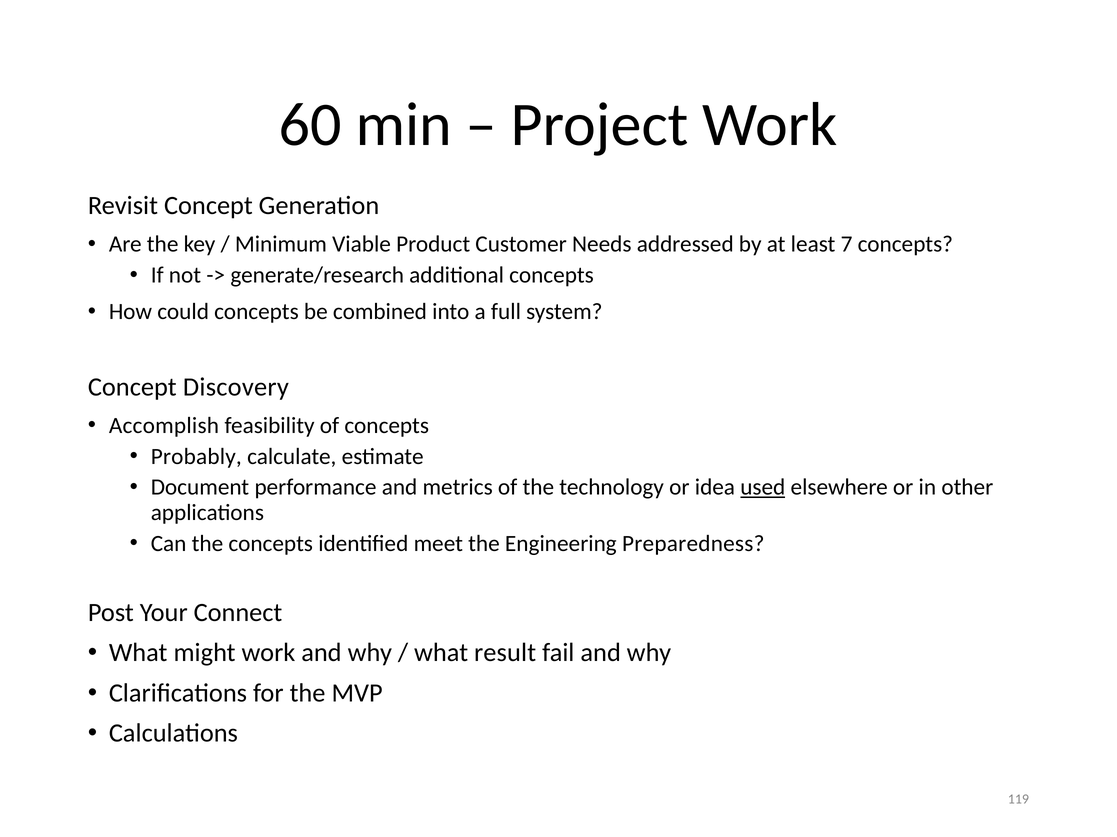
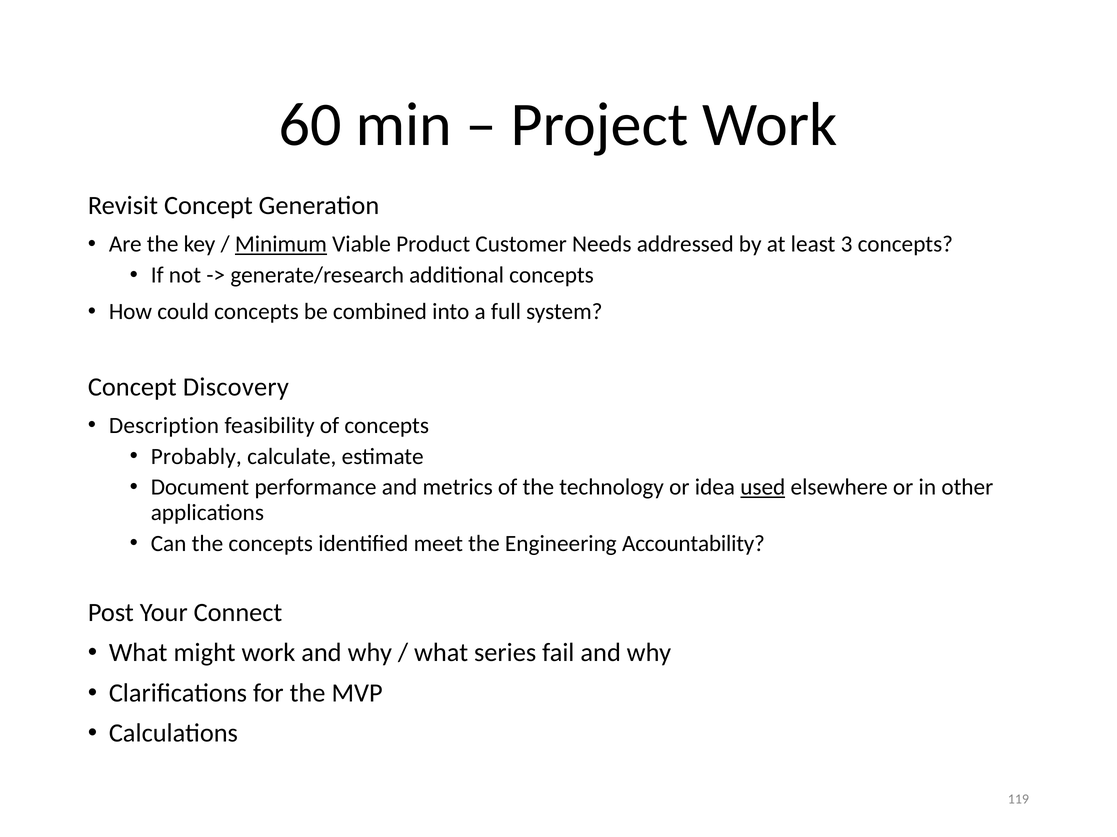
Minimum underline: none -> present (281, 244)
7: 7 -> 3 (847, 244)
Accomplish: Accomplish -> Description (164, 426)
Preparedness: Preparedness -> Accountability (693, 544)
result: result -> series (505, 653)
